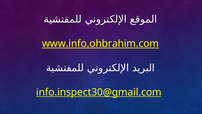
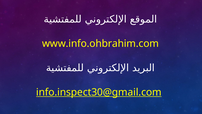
www.info.ohbrahim.com underline: present -> none (100, 43)
